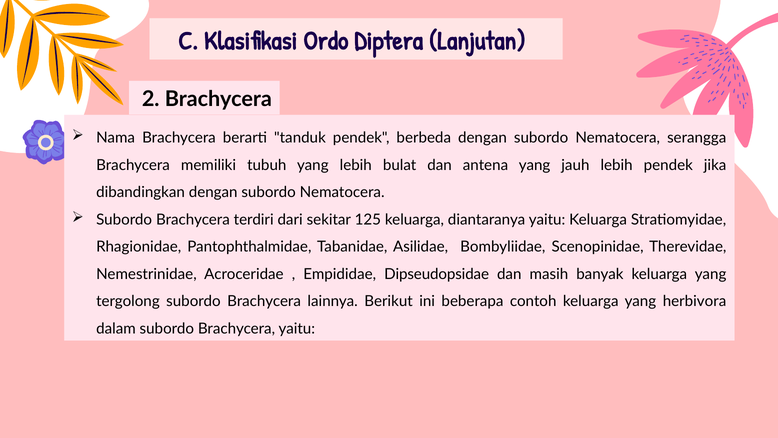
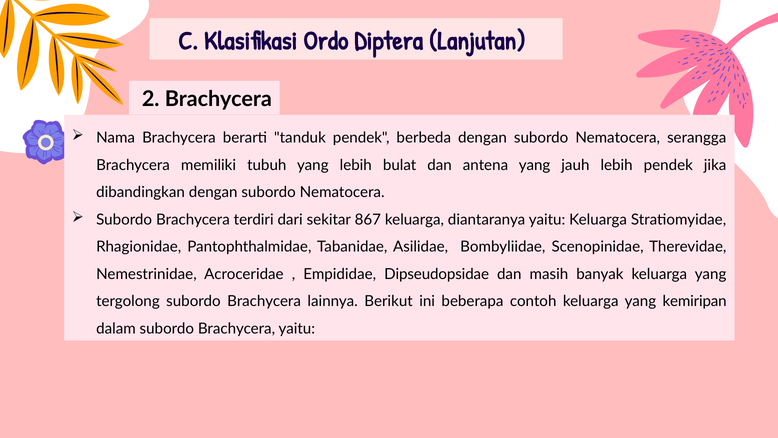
125: 125 -> 867 (368, 219)
herbivora: herbivora -> kemiripan (695, 301)
